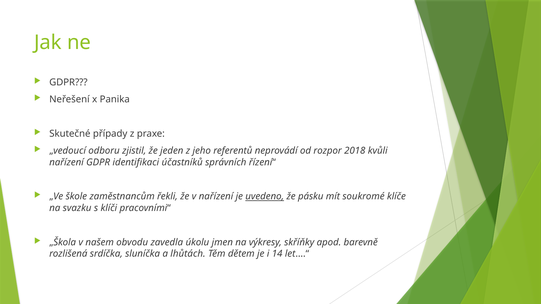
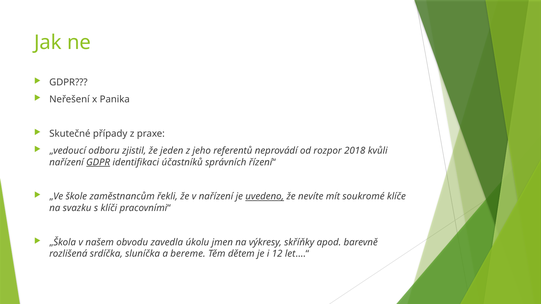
GDPR underline: none -> present (98, 162)
pásku: pásku -> nevíte (311, 197)
lhůtách: lhůtách -> bereme (188, 254)
14: 14 -> 12 (277, 254)
